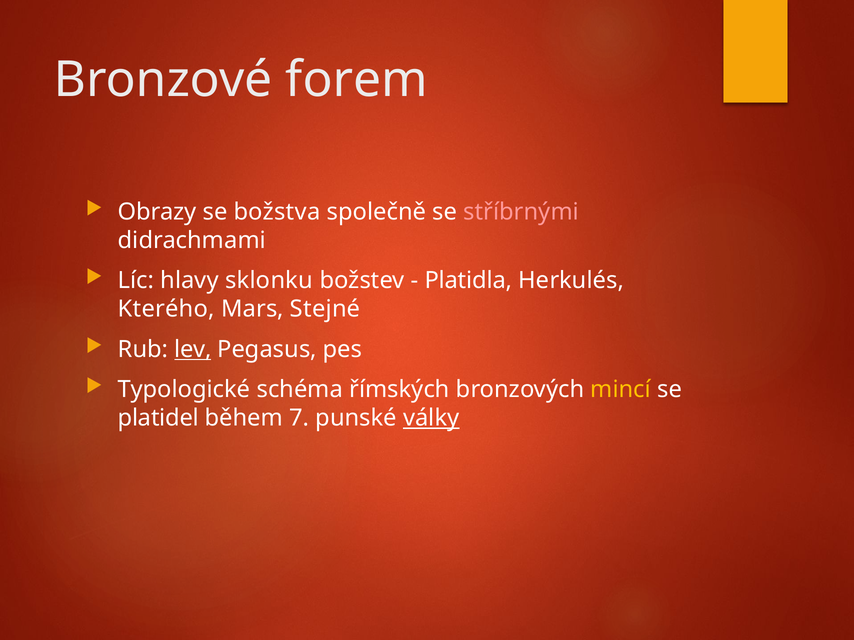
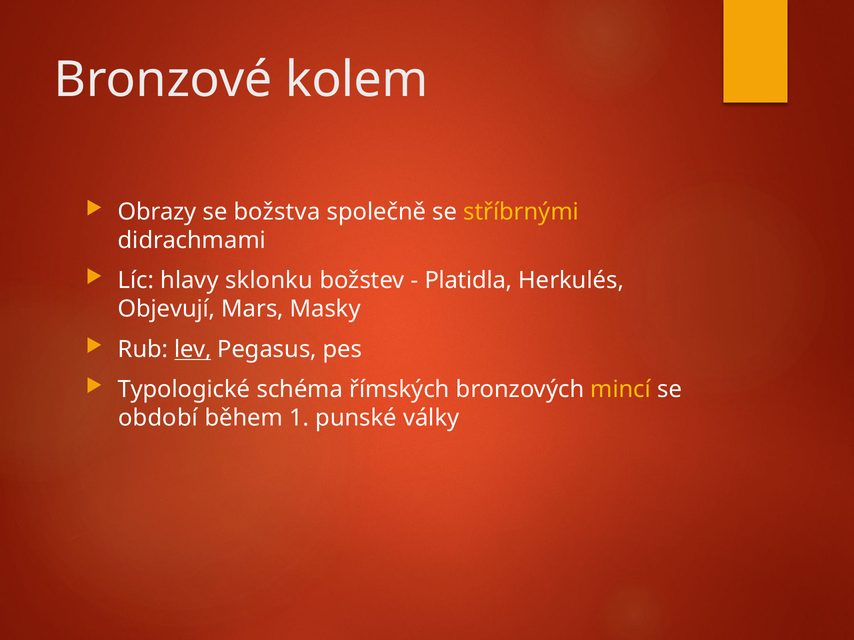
forem: forem -> kolem (357, 80)
stříbrnými colour: pink -> yellow (521, 212)
Kterého: Kterého -> Objevují (167, 309)
Stejné: Stejné -> Masky (325, 309)
platidel: platidel -> období (158, 418)
7: 7 -> 1 (299, 418)
války underline: present -> none (431, 418)
